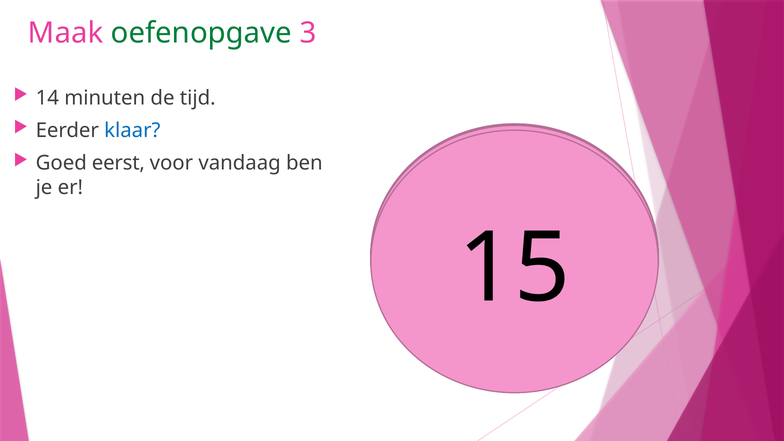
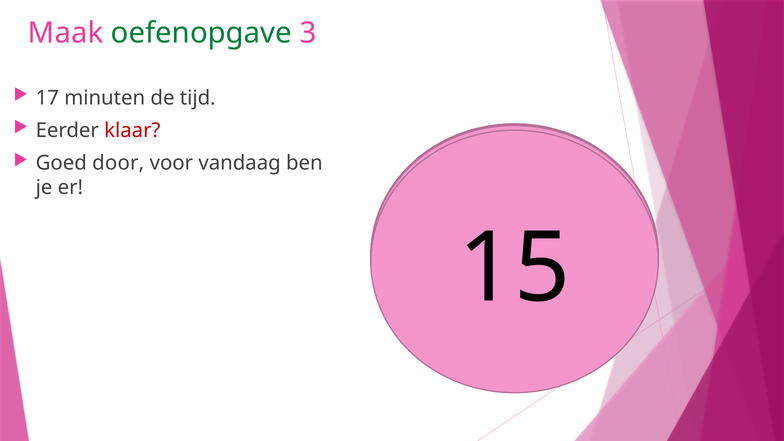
14: 14 -> 17 (47, 98)
klaar colour: blue -> red (132, 130)
eerst: eerst -> door (118, 163)
